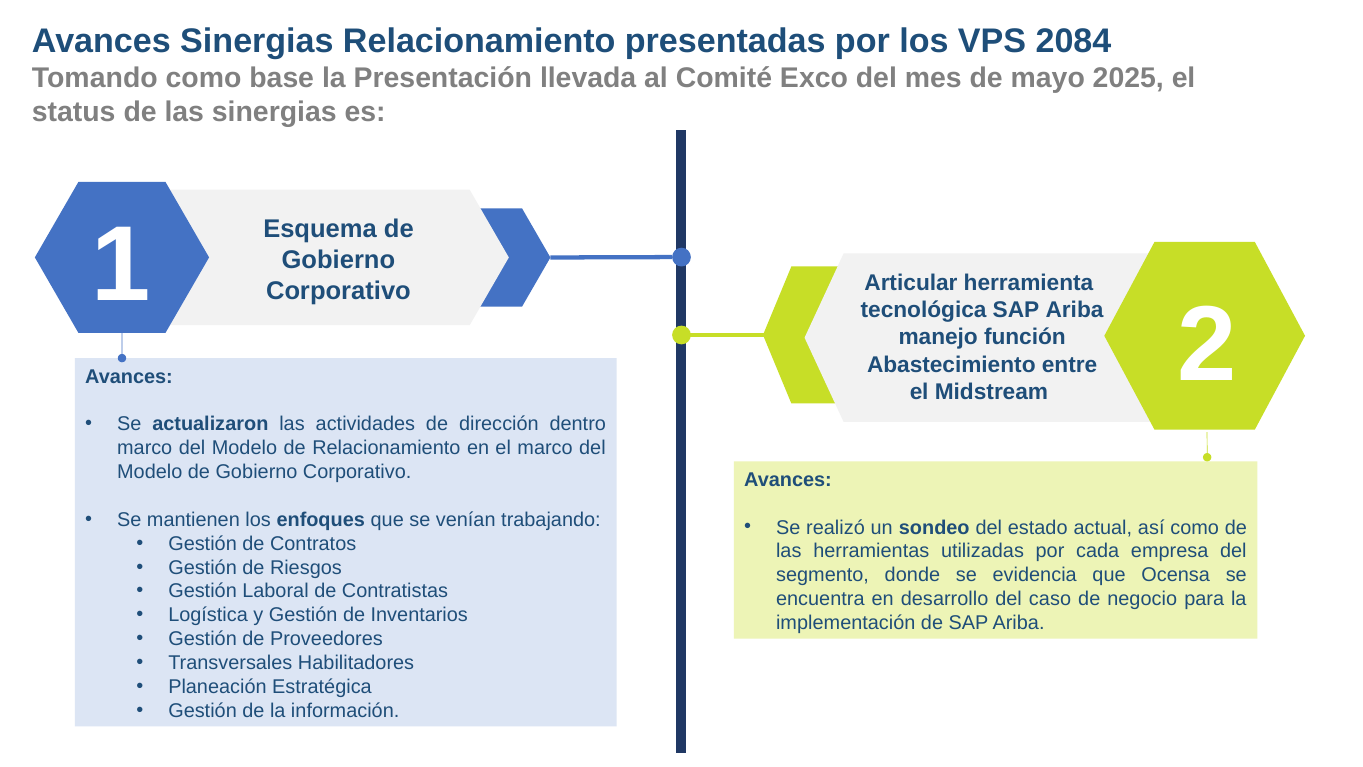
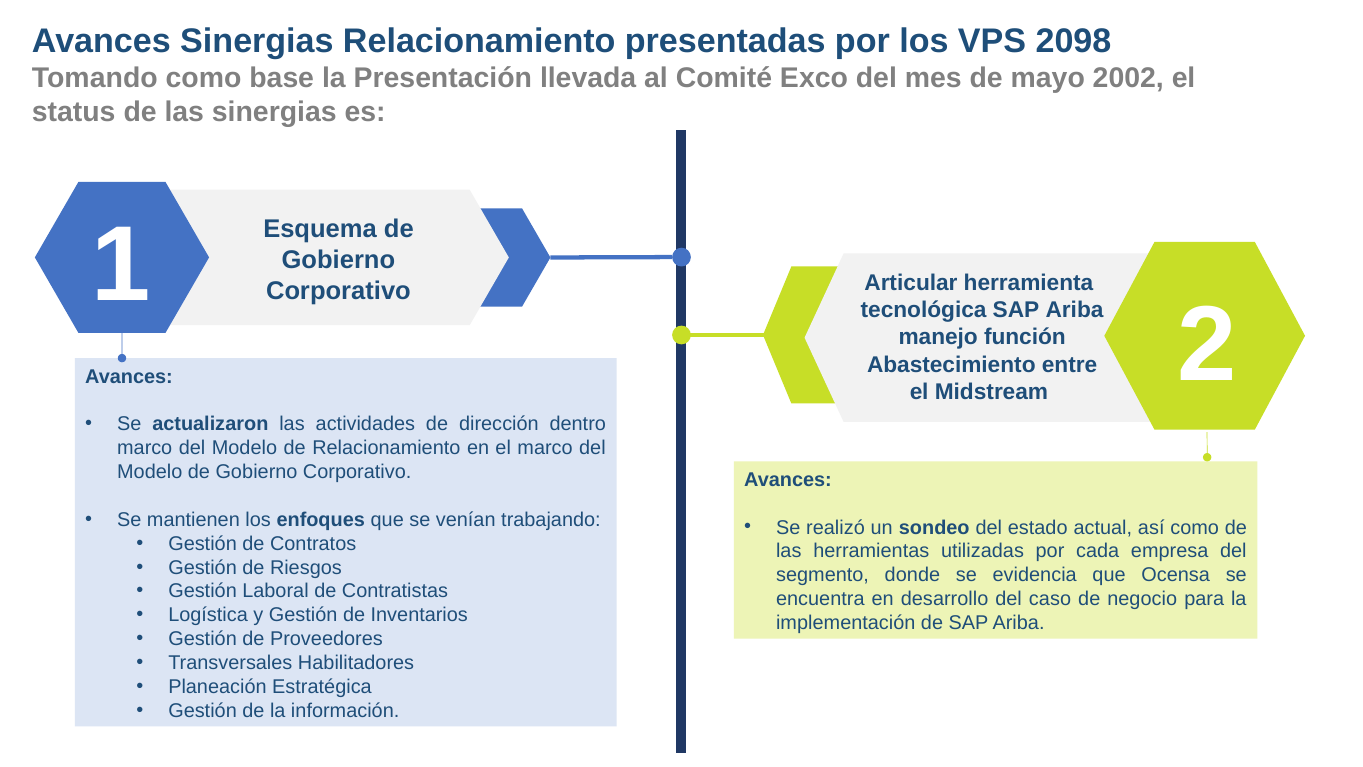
2084: 2084 -> 2098 (1073, 41)
2025: 2025 -> 2002 (1128, 78)
